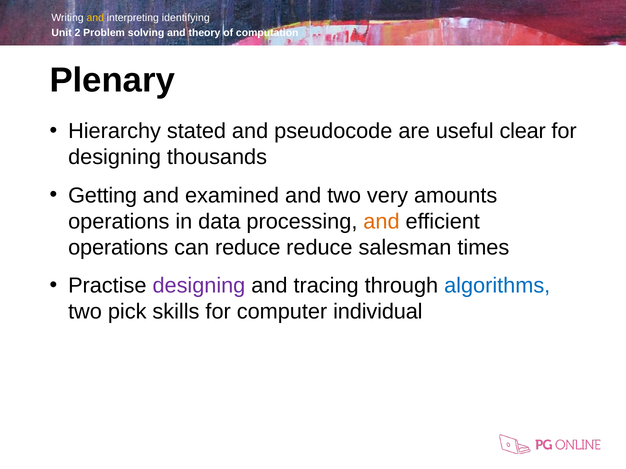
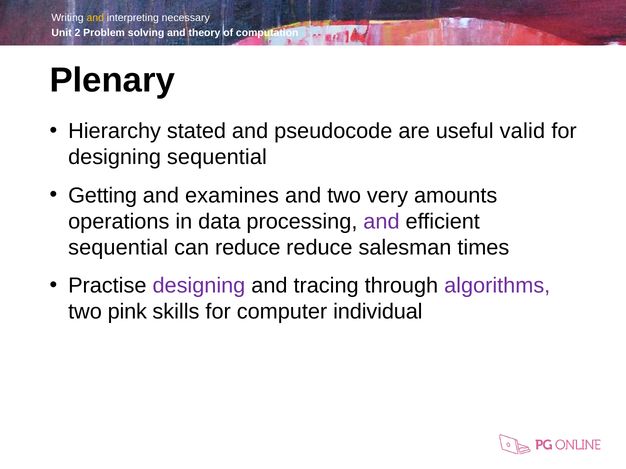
identifying: identifying -> necessary (186, 18)
clear: clear -> valid (522, 131)
designing thousands: thousands -> sequential (217, 157)
examined: examined -> examines (232, 196)
and colour: orange -> purple (381, 222)
operations: operations -> sequential (118, 248)
algorithms colour: blue -> purple (497, 286)
pick: pick -> pink (127, 312)
